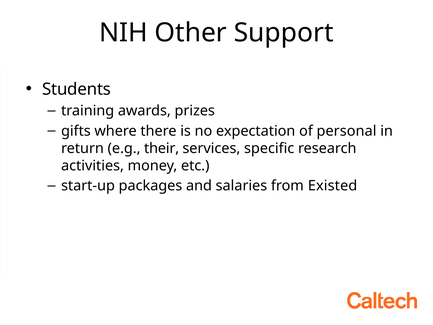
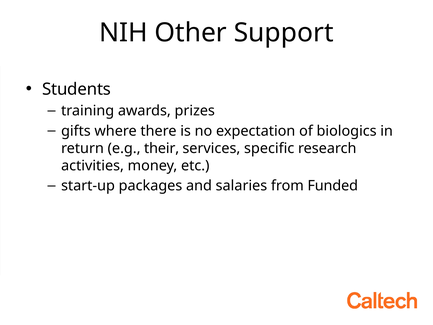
personal: personal -> biologics (347, 131)
Existed: Existed -> Funded (333, 186)
